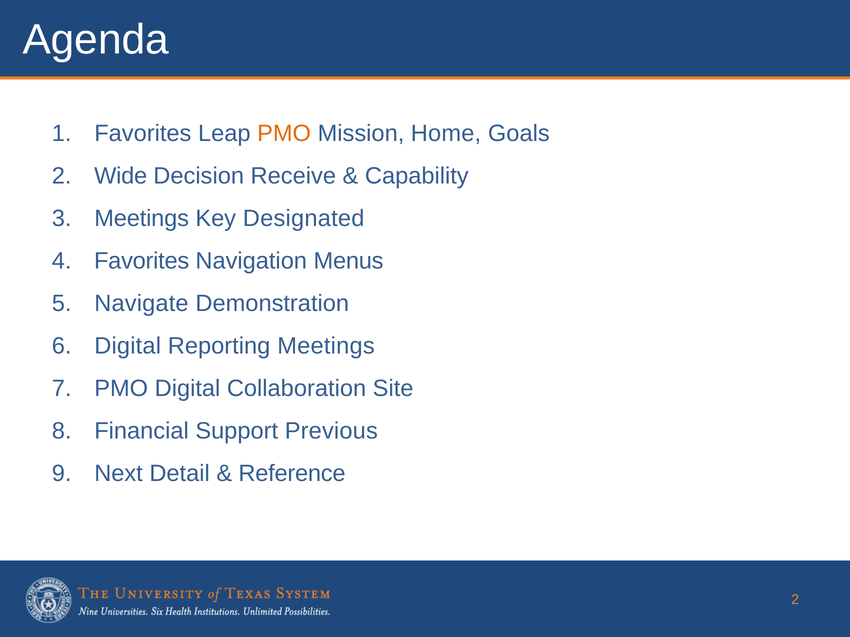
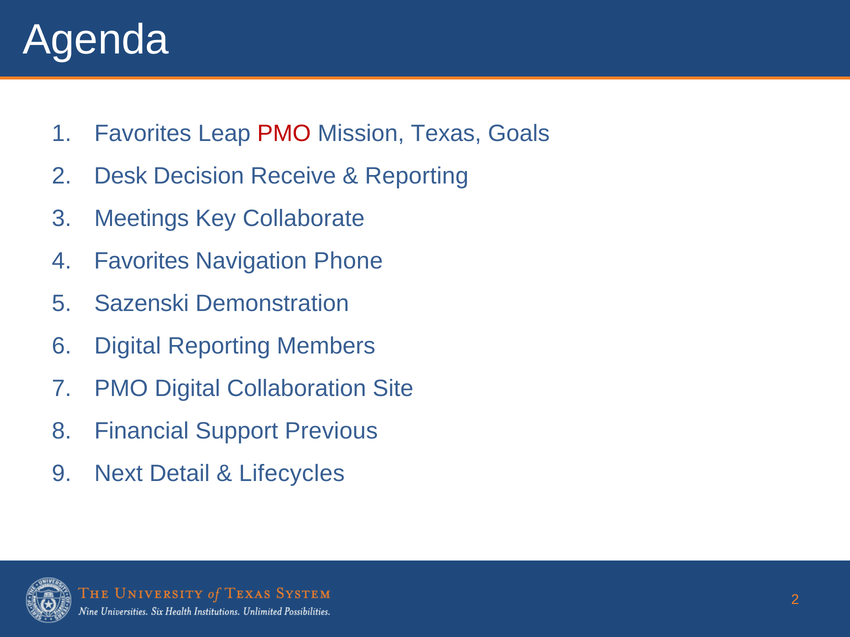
PMO colour: orange -> red (284, 133)
Home: Home -> Texas (446, 133)
Wide: Wide -> Desk (121, 176)
Capability: Capability -> Reporting (417, 176)
Designated: Designated -> Collaborate (304, 219)
Menus: Menus -> Phone (348, 261)
Navigate: Navigate -> Sazenski (142, 304)
Reporting Meetings: Meetings -> Members (326, 346)
Reference: Reference -> Lifecycles (292, 474)
